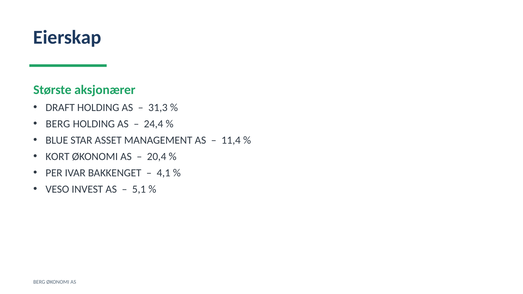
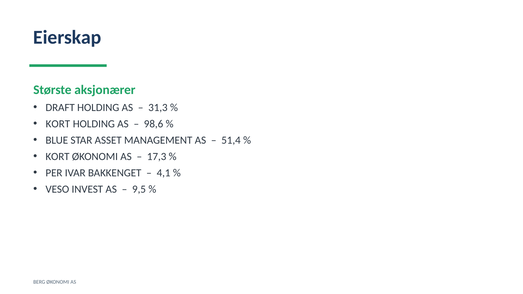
BERG: BERG -> KORT (58, 124)
24,4: 24,4 -> 98,6 (154, 124)
11,4: 11,4 -> 51,4 (231, 140)
20,4: 20,4 -> 17,3 (157, 157)
5,1: 5,1 -> 9,5 (139, 189)
